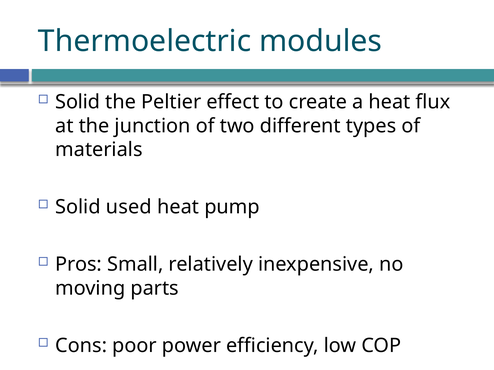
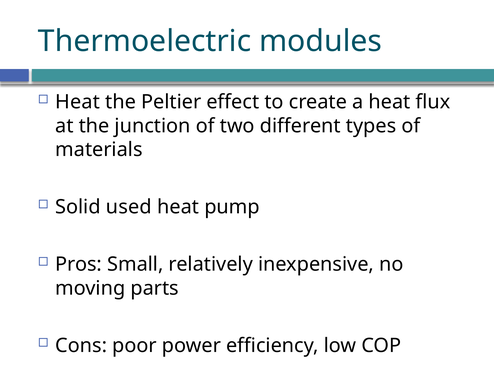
Solid: Solid -> Heat (78, 102)
